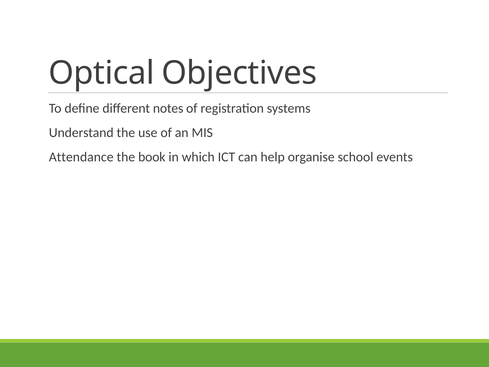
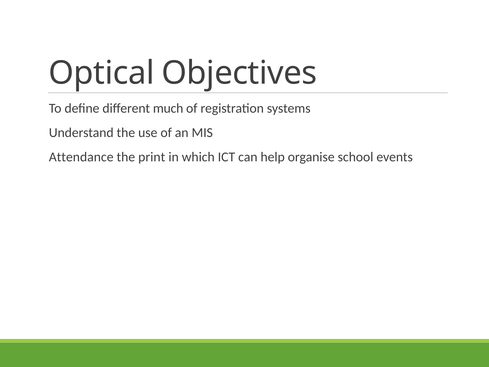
notes: notes -> much (168, 108)
book: book -> print (152, 157)
